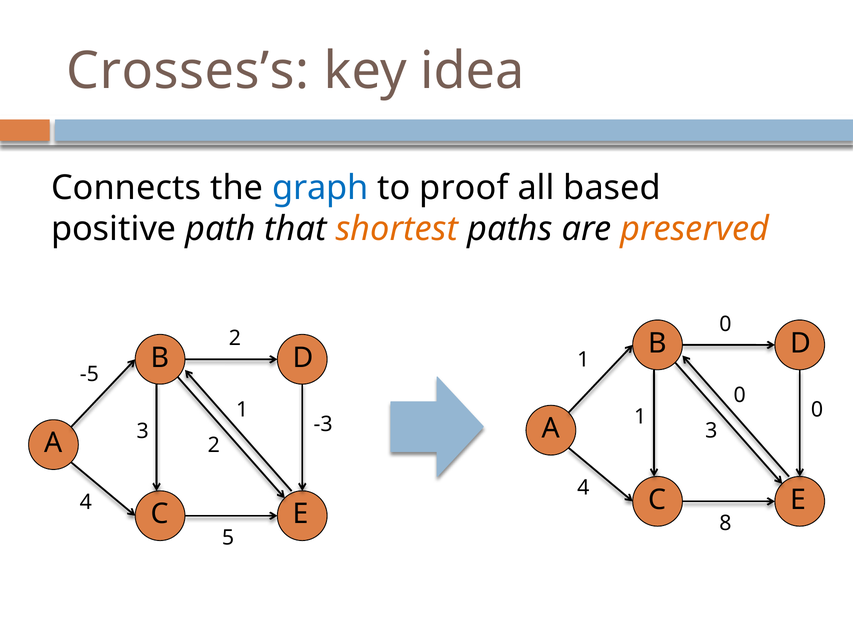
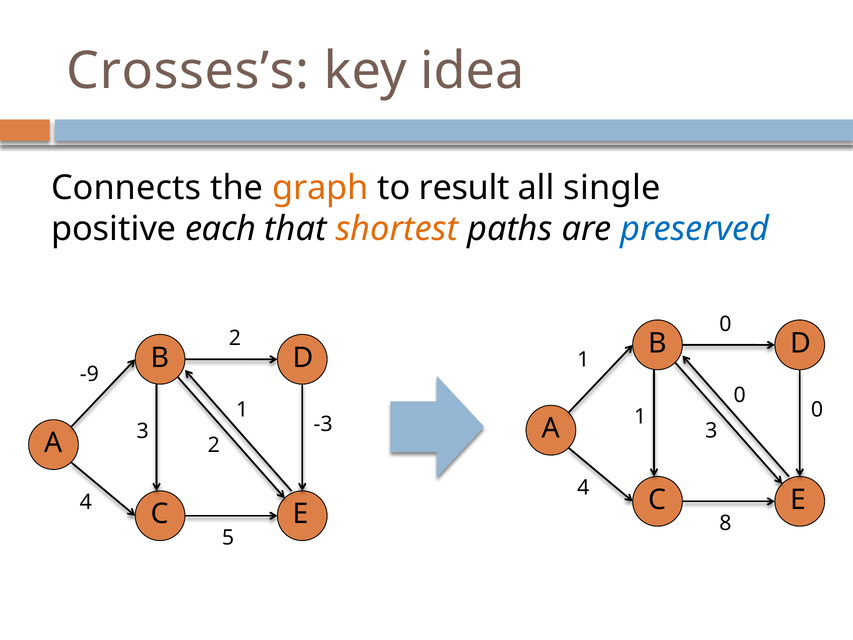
graph colour: blue -> orange (320, 188)
proof: proof -> result (464, 188)
based: based -> single (612, 188)
path: path -> each (221, 229)
preserved colour: orange -> blue (695, 229)
-5: -5 -> -9 (89, 374)
